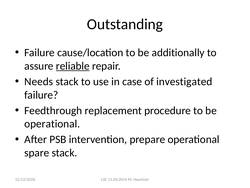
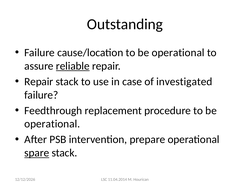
cause/location to be additionally: additionally -> operational (178, 52)
Needs: Needs -> Repair (39, 81)
spare underline: none -> present (37, 152)
